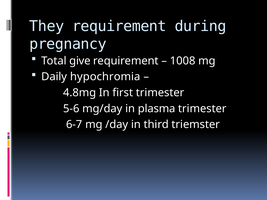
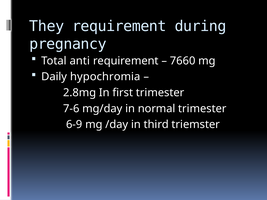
give: give -> anti (80, 61)
1008: 1008 -> 7660 (183, 61)
4.8mg: 4.8mg -> 2.8mg (80, 93)
5-6: 5-6 -> 7-6 (71, 109)
plasma: plasma -> normal (157, 109)
6-7: 6-7 -> 6-9 (74, 125)
